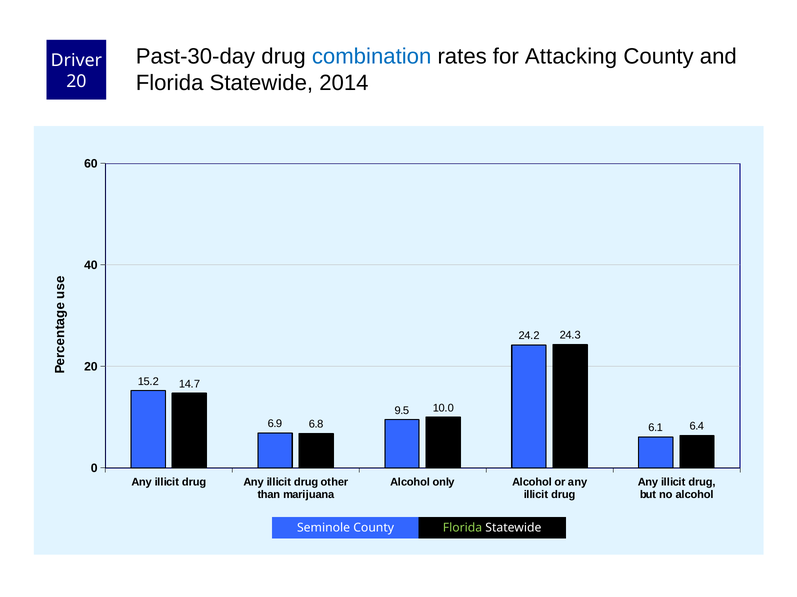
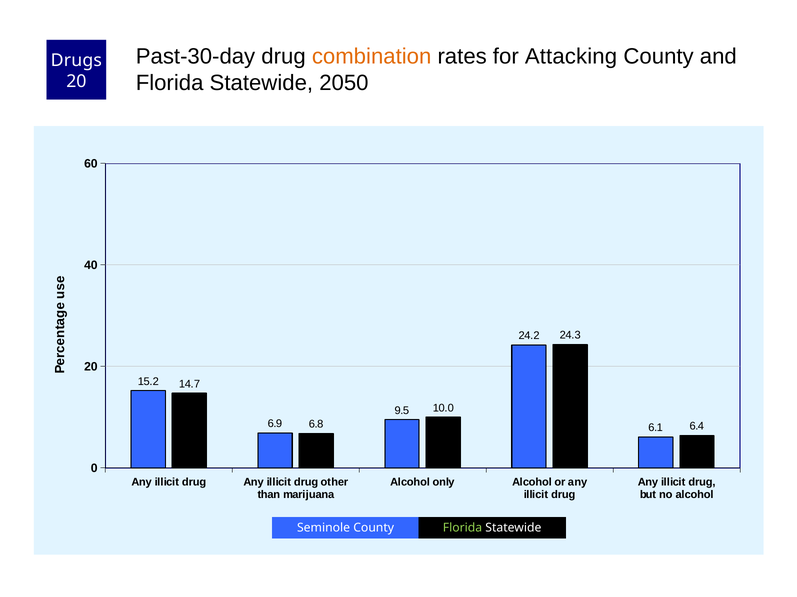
combination colour: blue -> orange (372, 57)
Driver: Driver -> Drugs (76, 60)
2014: 2014 -> 2050 (344, 83)
